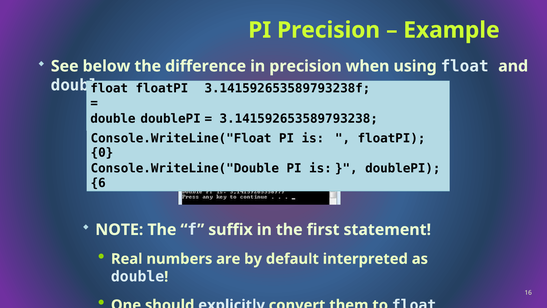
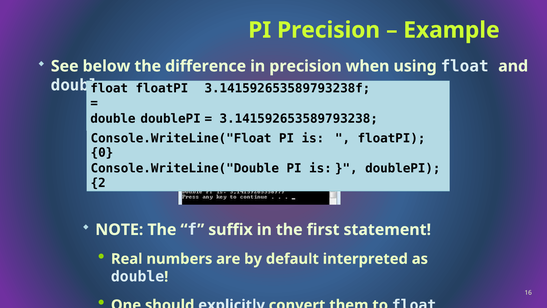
6: 6 -> 2 (98, 183)
